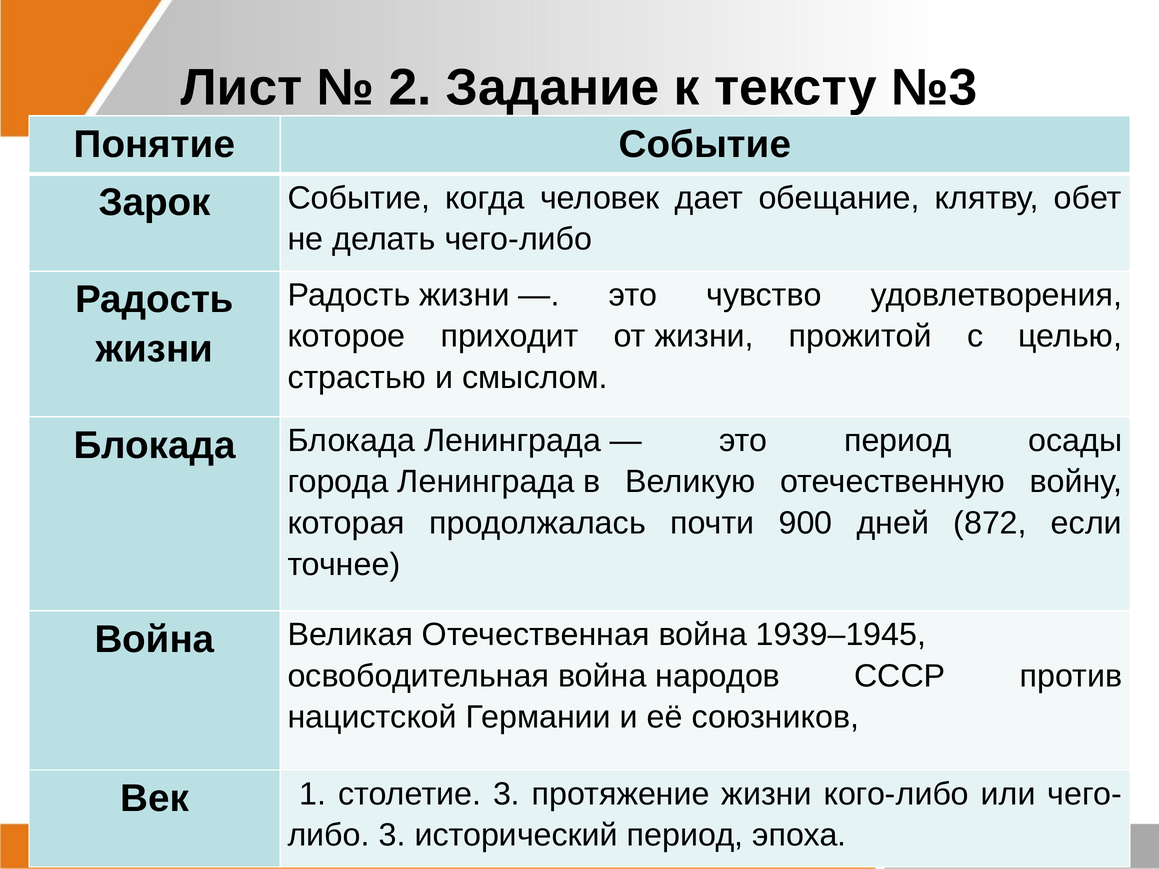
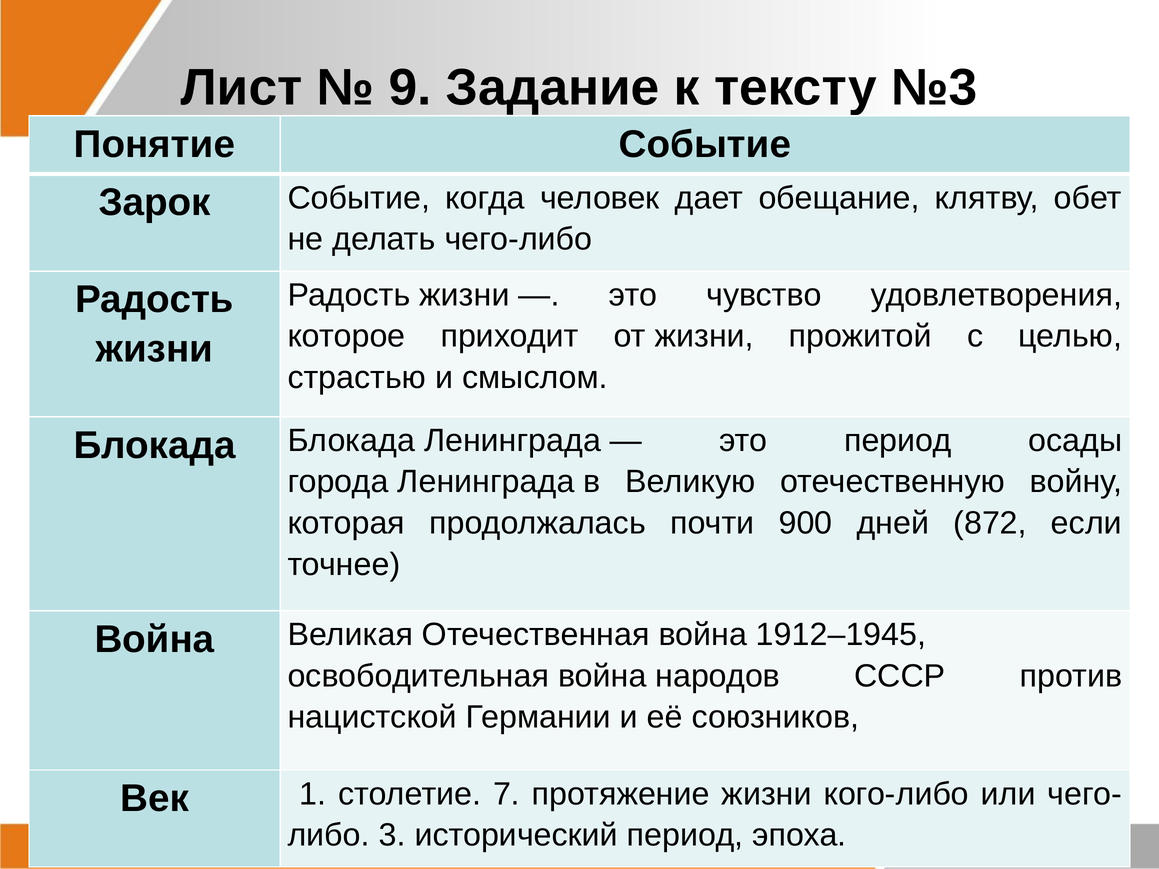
2: 2 -> 9 (410, 88)
1939–1945: 1939–1945 -> 1912–1945 (841, 635)
столетие 3: 3 -> 7 (506, 794)
